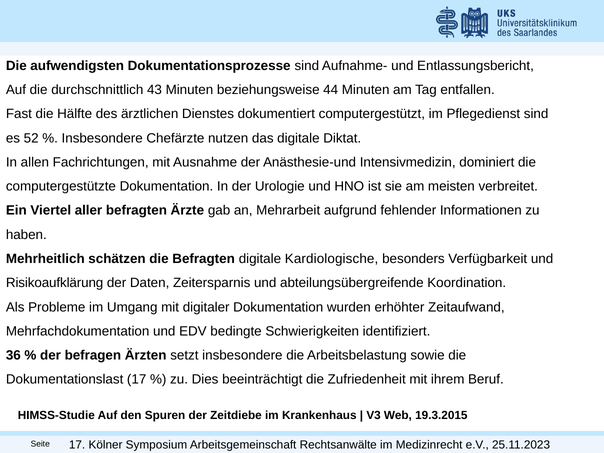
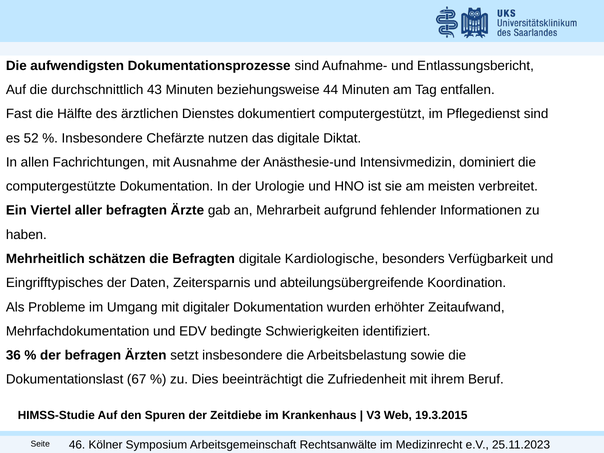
Risikoaufklärung: Risikoaufklärung -> Eingrifftypisches (55, 283)
Dokumentationslast 17: 17 -> 67 (137, 379)
17: 17 -> 46 (77, 445)
